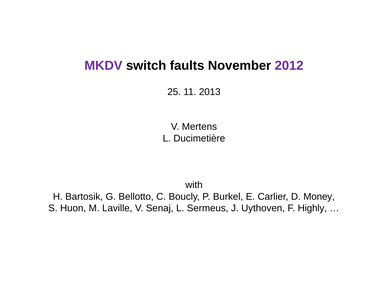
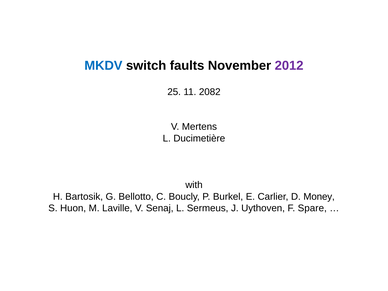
MKDV colour: purple -> blue (103, 66)
2013: 2013 -> 2082 (210, 92)
Highly: Highly -> Spare (312, 208)
